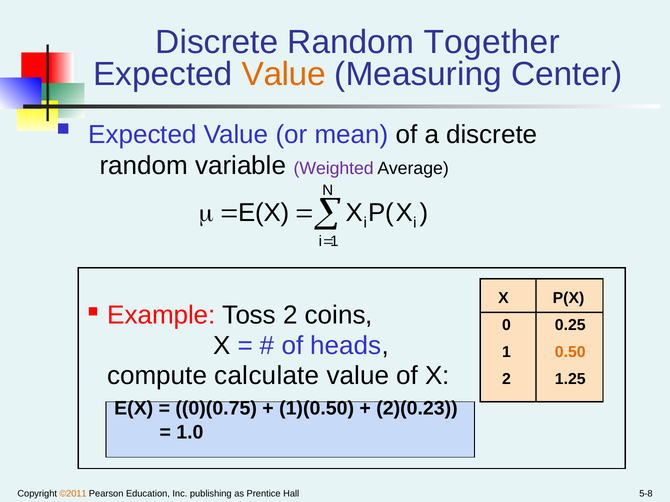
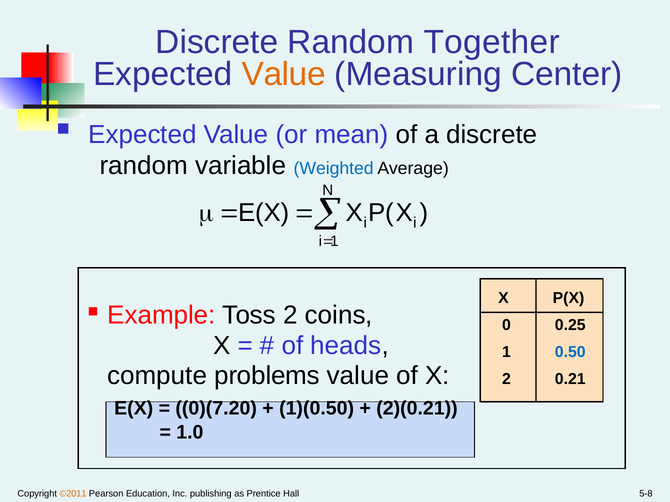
Weighted colour: purple -> blue (334, 168)
0.50 colour: orange -> blue (570, 352)
calculate: calculate -> problems (267, 376)
1.25: 1.25 -> 0.21 (570, 379)
0)(0.75: 0)(0.75 -> 0)(7.20 (216, 409)
2)(0.23: 2)(0.23 -> 2)(0.21 (417, 409)
